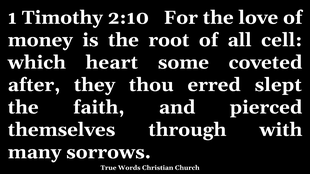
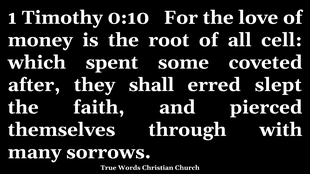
2:10: 2:10 -> 0:10 (128, 18)
heart: heart -> spent (112, 63)
thou: thou -> shall (151, 85)
